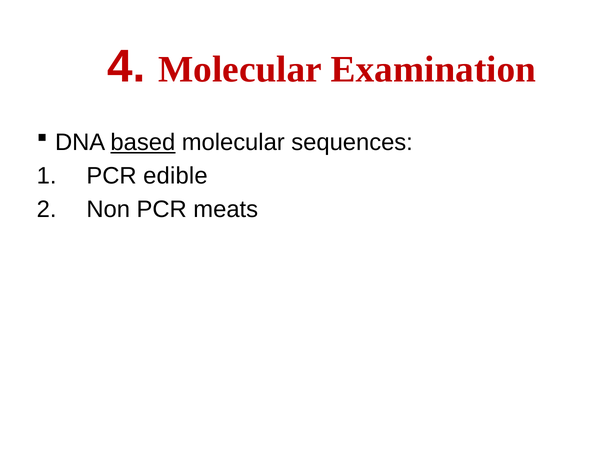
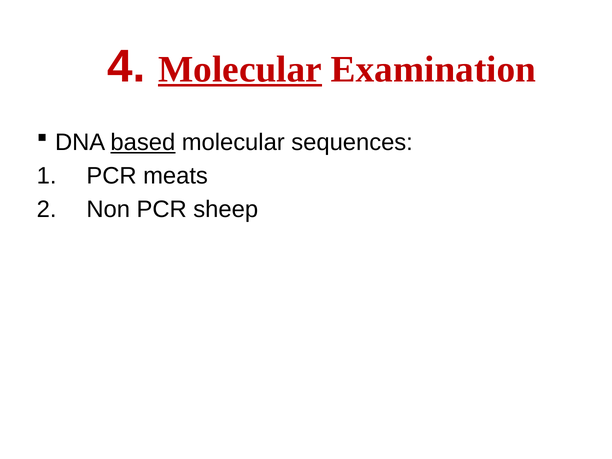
Molecular underline: none -> present (240, 69)
edible: edible -> meats (176, 176)
meats: meats -> sheep (226, 209)
